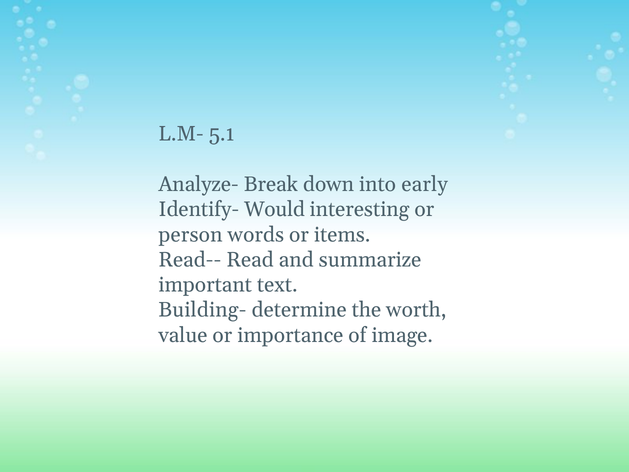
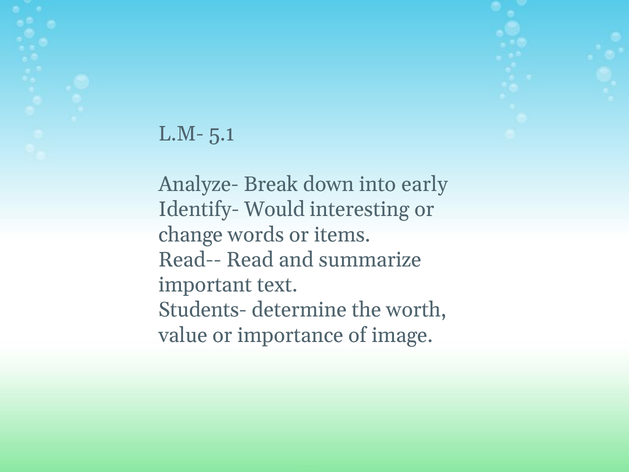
person: person -> change (191, 234)
Building-: Building- -> Students- (203, 310)
